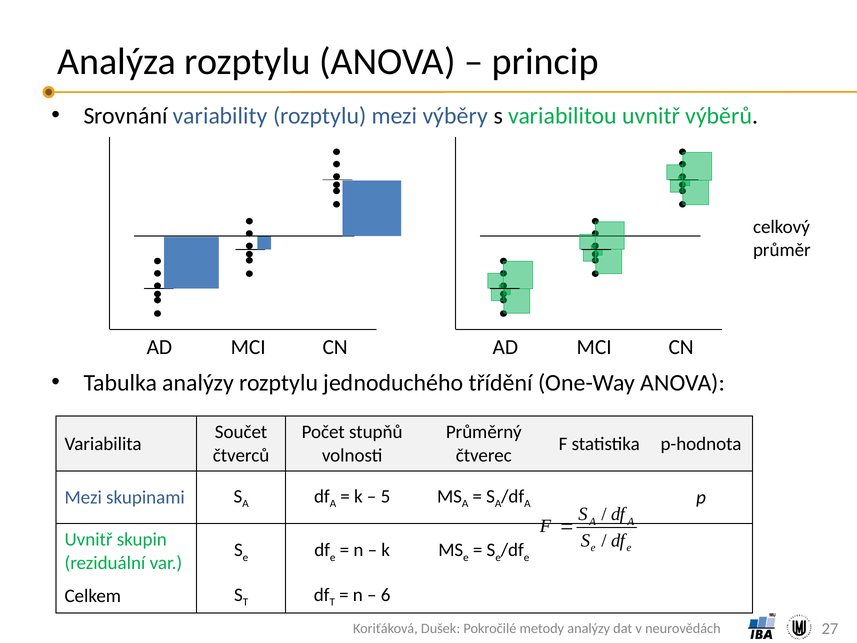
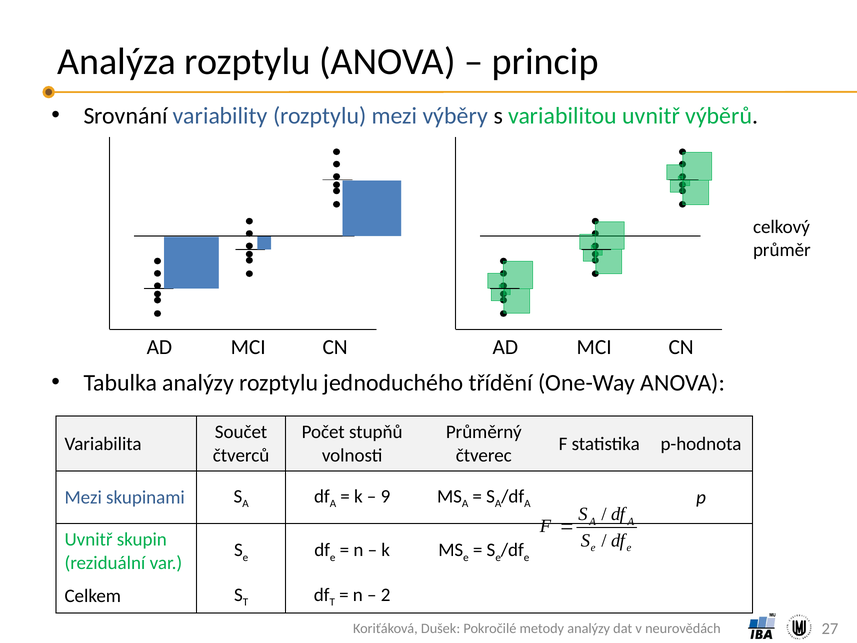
5: 5 -> 9 (386, 496)
6: 6 -> 2 (386, 595)
